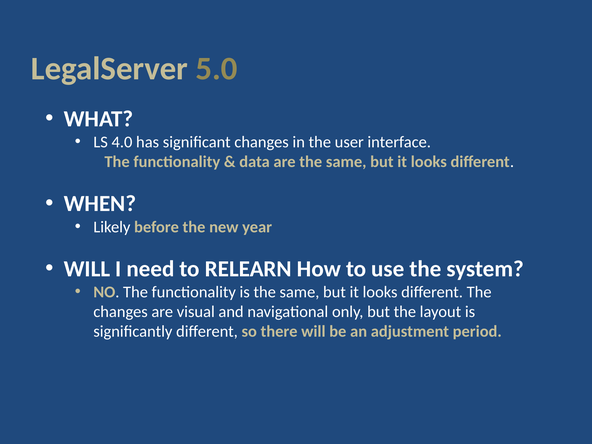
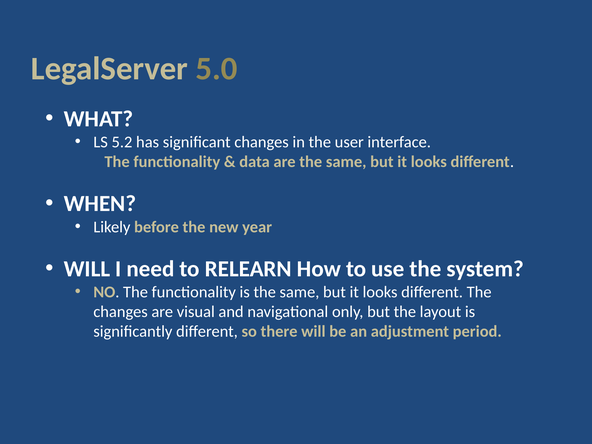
4.0: 4.0 -> 5.2 (122, 142)
